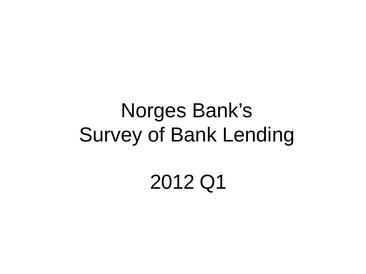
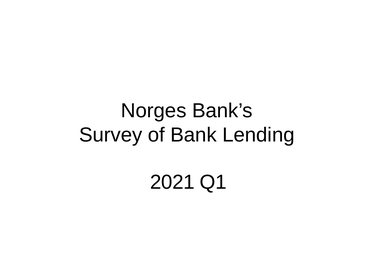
2012: 2012 -> 2021 (172, 183)
